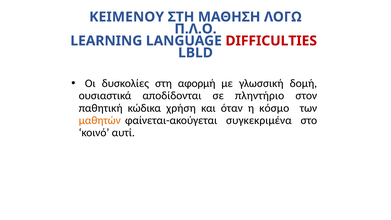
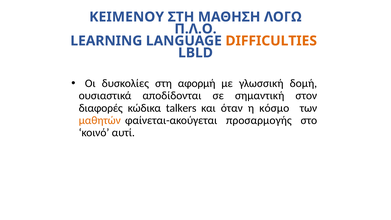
DIFFICULTIES colour: red -> orange (271, 41)
πληντήριο: πληντήριο -> σημαντική (260, 96)
παθητική: παθητική -> διαφορές (101, 108)
χρήση: χρήση -> talkers (181, 108)
συγκεκριμένα: συγκεκριμένα -> προσαρμογής (259, 120)
